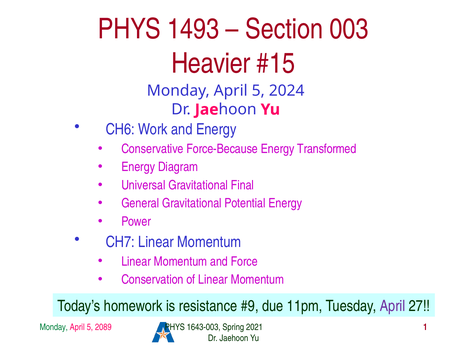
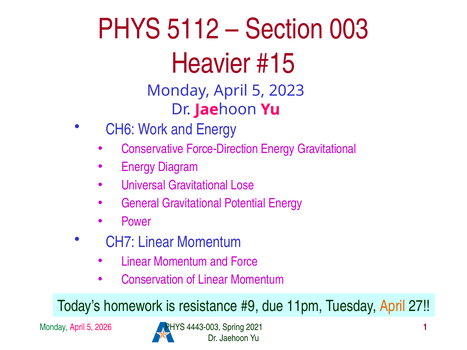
1493: 1493 -> 5112 (193, 29)
2024: 2024 -> 2023 (287, 91)
Force-Because: Force-Because -> Force-Direction (222, 149)
Energy Transformed: Transformed -> Gravitational (327, 149)
Final: Final -> Lose (242, 185)
April colour: purple -> orange (393, 306)
2089: 2089 -> 2026 (103, 328)
1643-003: 1643-003 -> 4443-003 (204, 328)
